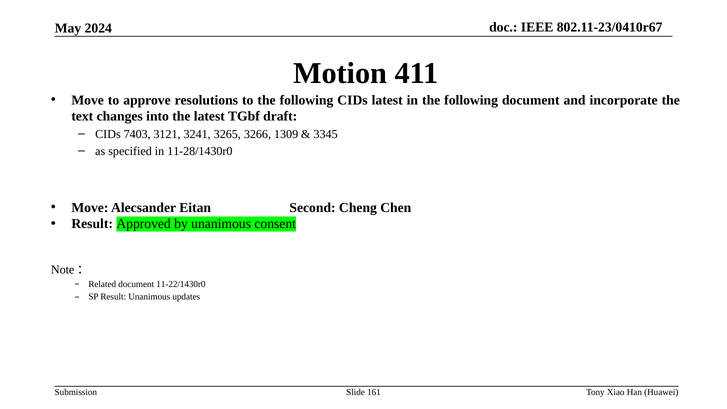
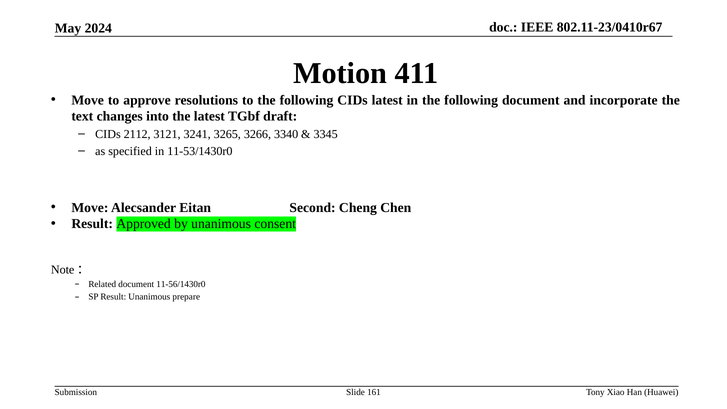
7403: 7403 -> 2112 (137, 134)
1309: 1309 -> 3340 (286, 134)
11-28/1430r0: 11-28/1430r0 -> 11-53/1430r0 (200, 151)
11-22/1430r0: 11-22/1430r0 -> 11-56/1430r0 (181, 284)
updates: updates -> prepare (186, 297)
